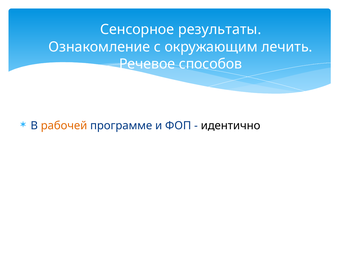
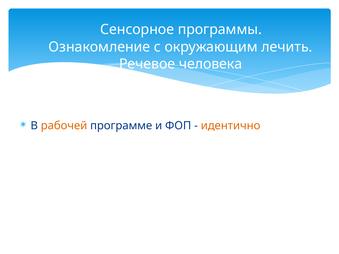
результаты: результаты -> программы (220, 29)
способов: способов -> человека (211, 64)
идентично colour: black -> orange (231, 126)
